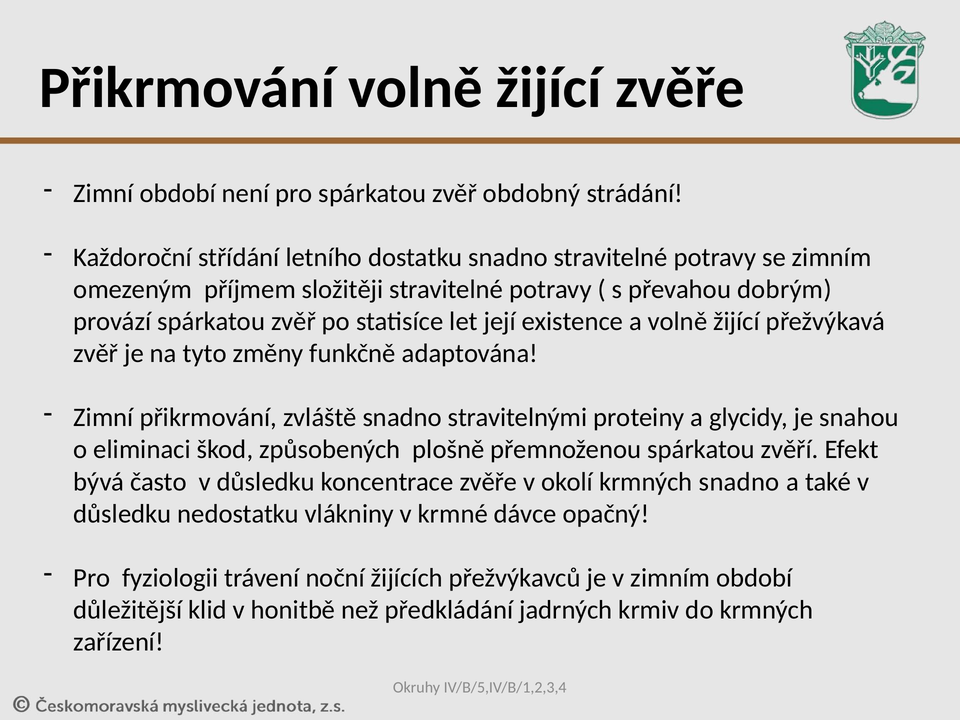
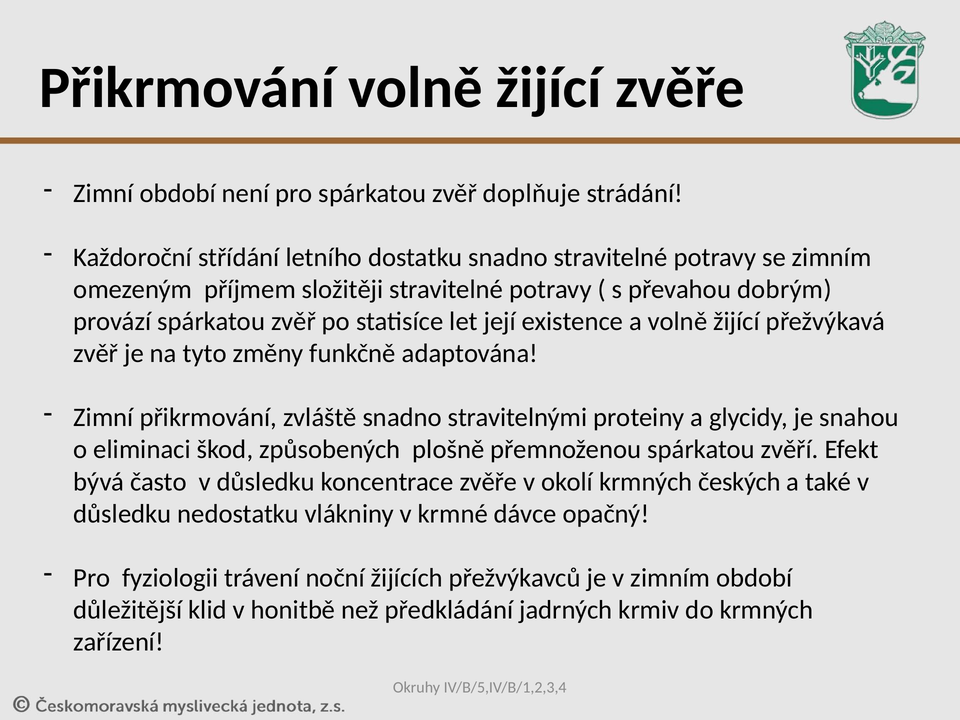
obdobný: obdobný -> doplňuje (532, 194)
krmných snadno: snadno -> českých (740, 482)
